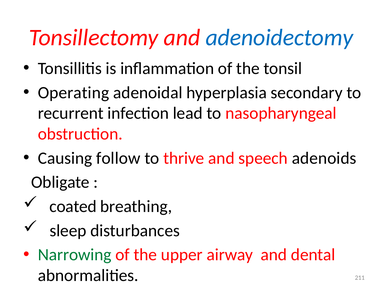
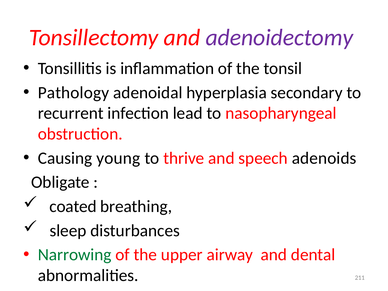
adenoidectomy colour: blue -> purple (279, 38)
Operating: Operating -> Pathology (73, 93)
follow: follow -> young (118, 158)
